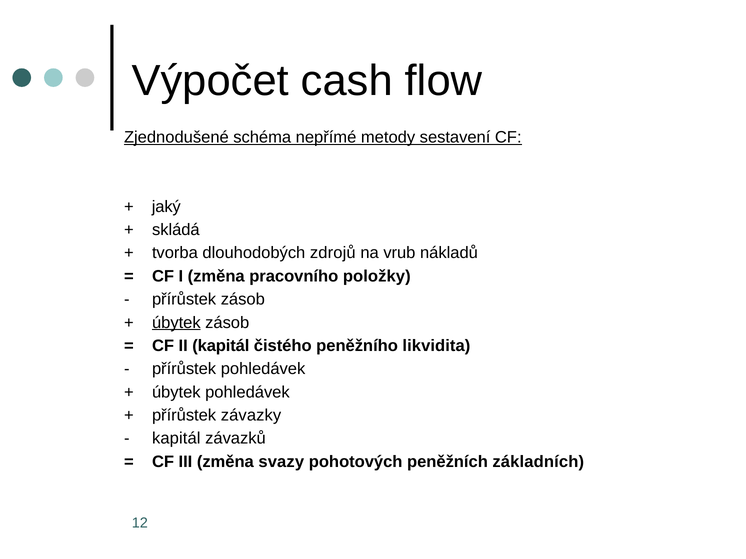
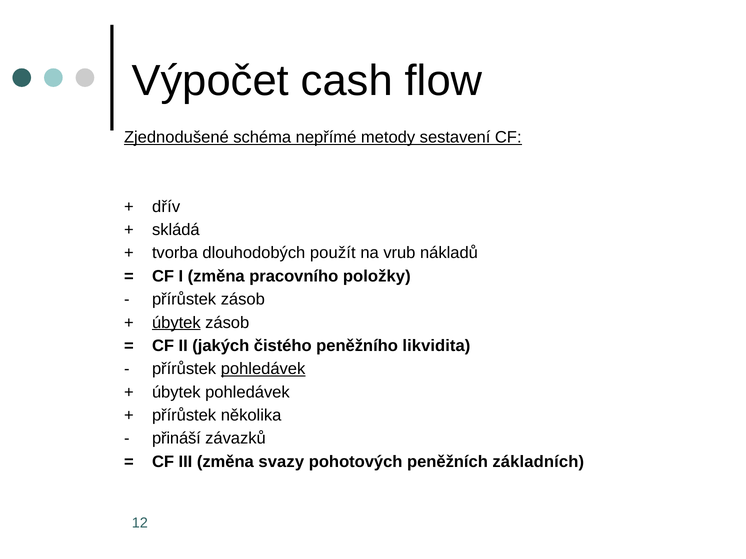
jaký: jaký -> dřív (166, 207)
zdrojů: zdrojů -> použít (333, 253)
II kapitál: kapitál -> jakých (221, 346)
pohledávek underline: none -> present (263, 369)
závazky: závazky -> několika (251, 416)
kapitál: kapitál -> přináší (176, 439)
